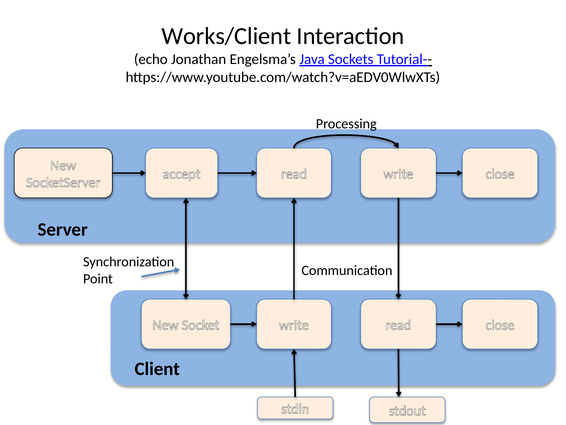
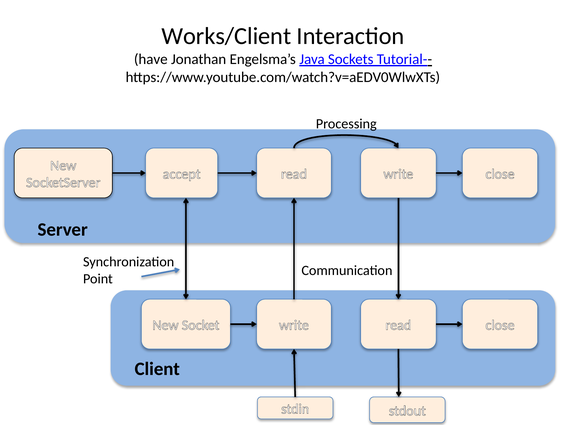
echo: echo -> have (151, 59)
